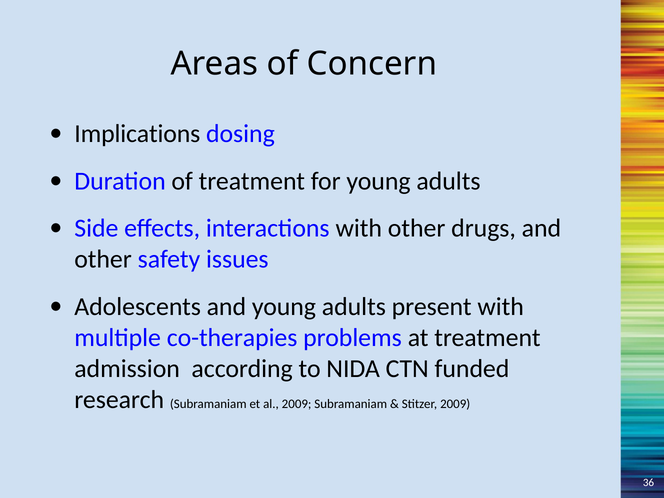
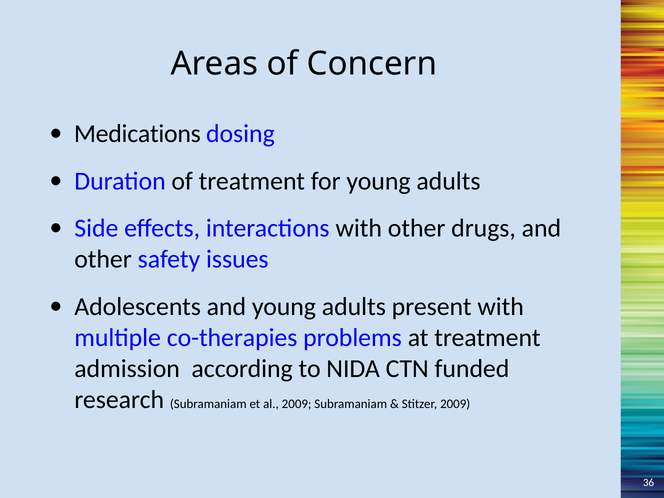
Implications: Implications -> Medications (137, 134)
